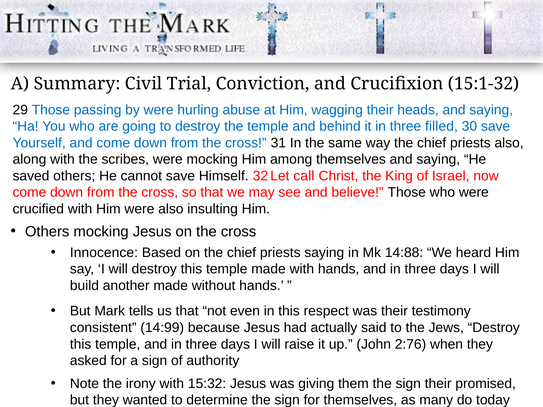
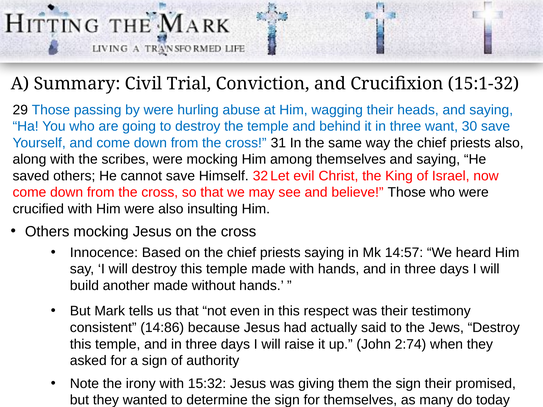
filled: filled -> want (442, 126)
call: call -> evil (304, 176)
14:88: 14:88 -> 14:57 (404, 253)
14:99: 14:99 -> 14:86 (162, 328)
2:76: 2:76 -> 2:74 (410, 344)
